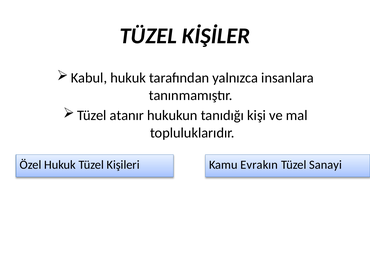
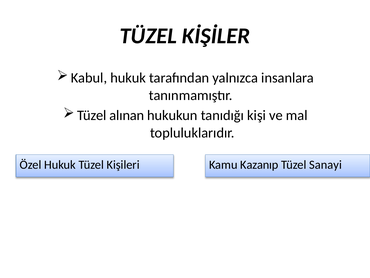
atanır: atanır -> alınan (127, 115)
Evrakın: Evrakın -> Kazanıp (259, 164)
